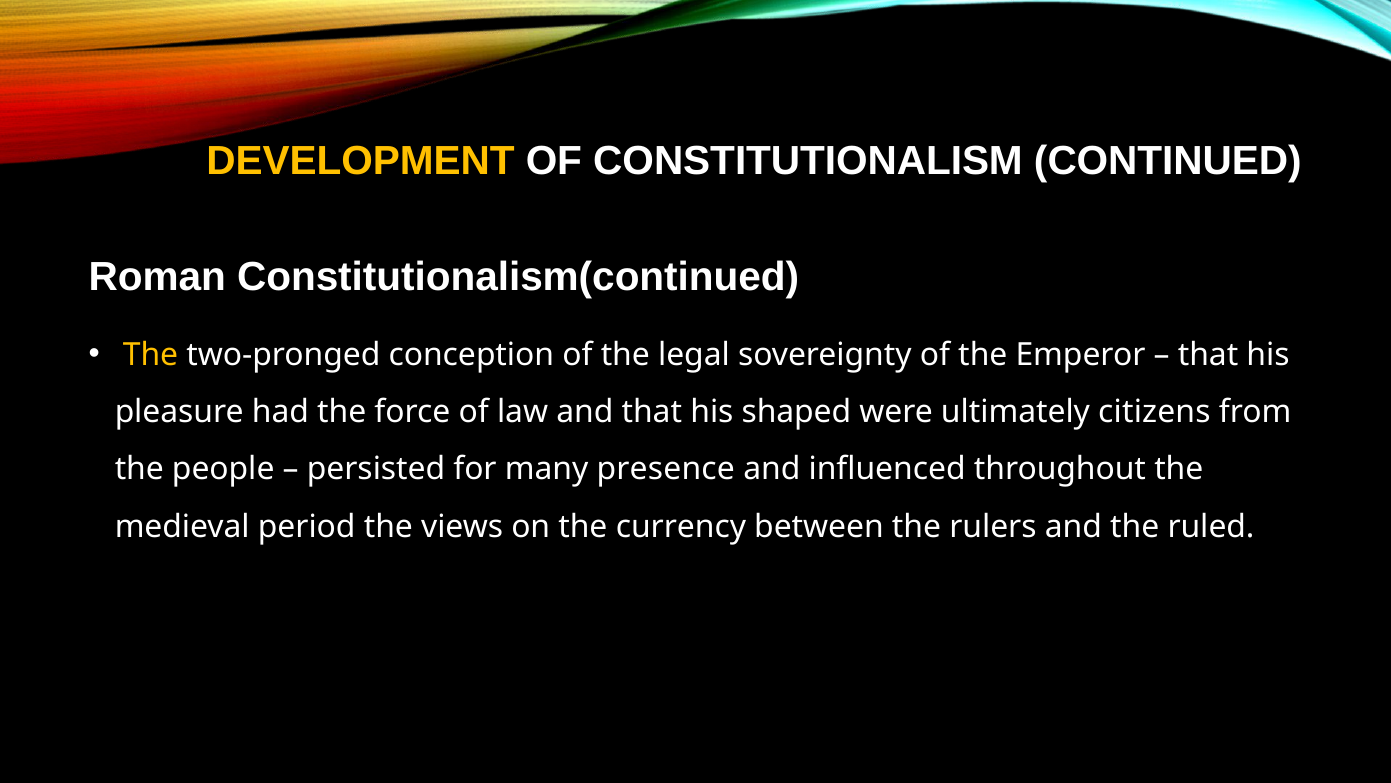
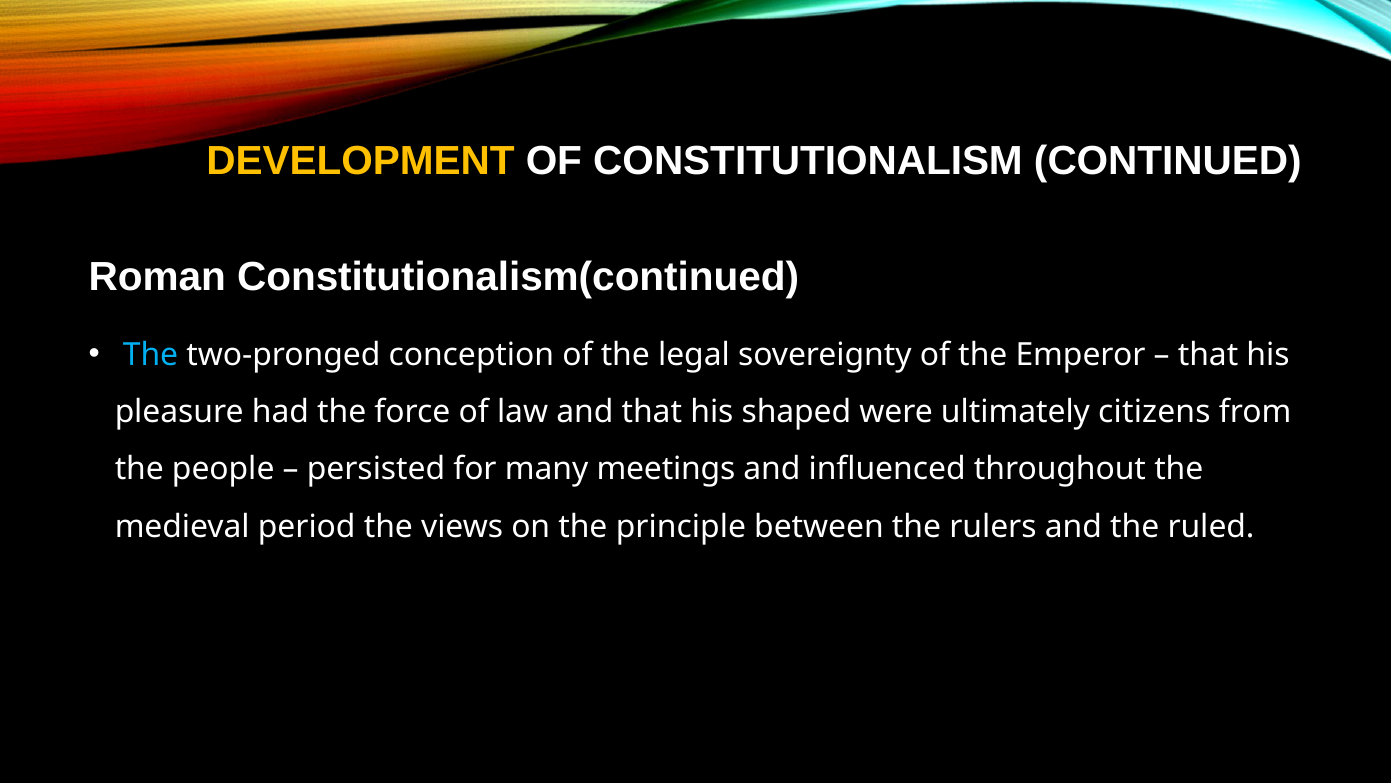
The colour: yellow -> light blue (151, 354)
presence: presence -> meetings (666, 469)
currency: currency -> principle (681, 526)
